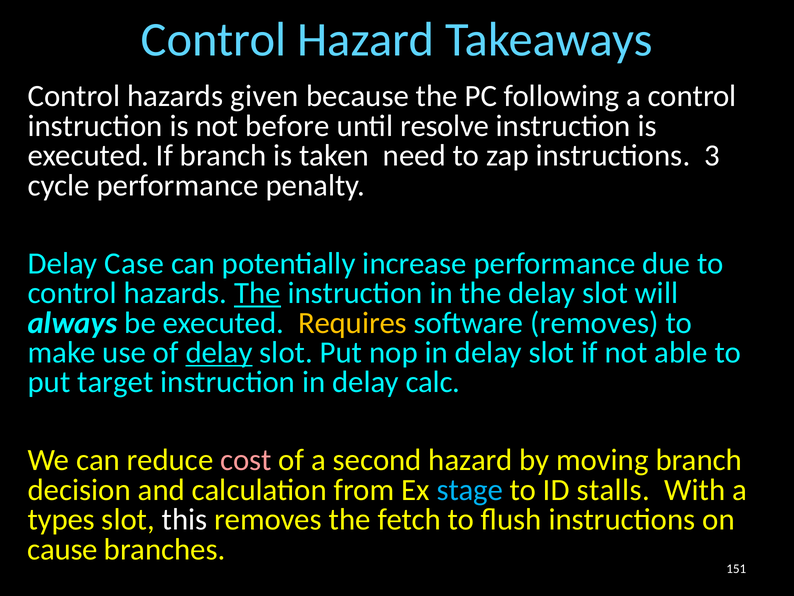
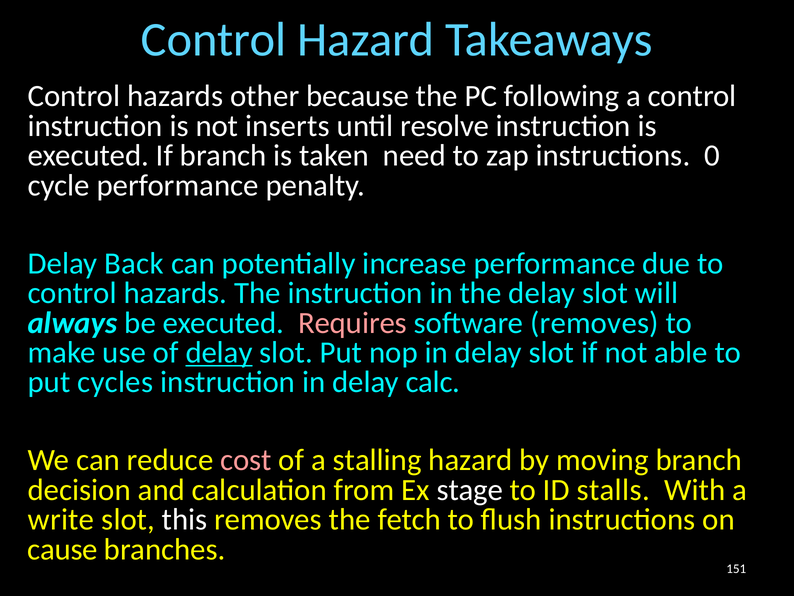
given: given -> other (265, 96)
before: before -> inserts (288, 126)
3: 3 -> 0 (712, 156)
Case: Case -> Back (134, 263)
The underline: present -> none (258, 293)
Requires colour: yellow -> pink (352, 323)
target: target -> cycles (115, 382)
second: second -> stalling (377, 460)
stage colour: light blue -> white (470, 490)
types: types -> write (61, 519)
